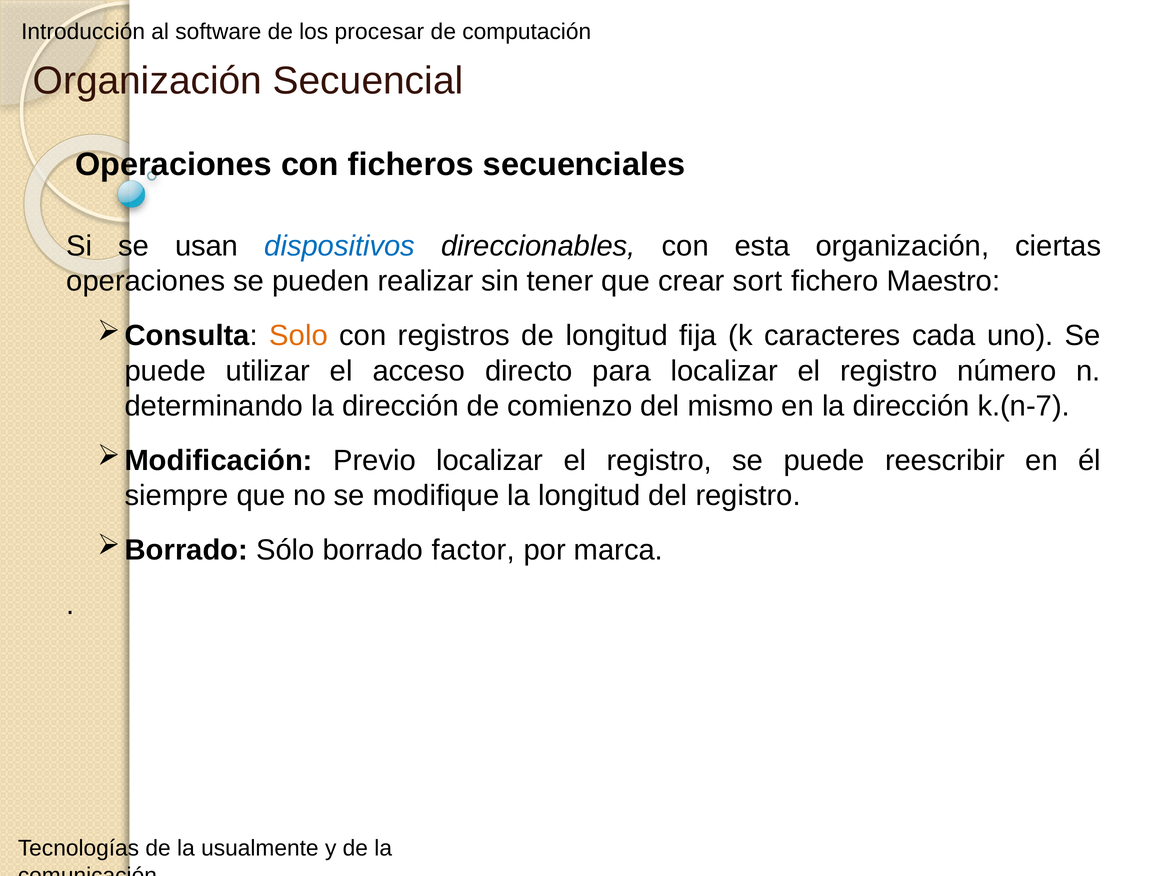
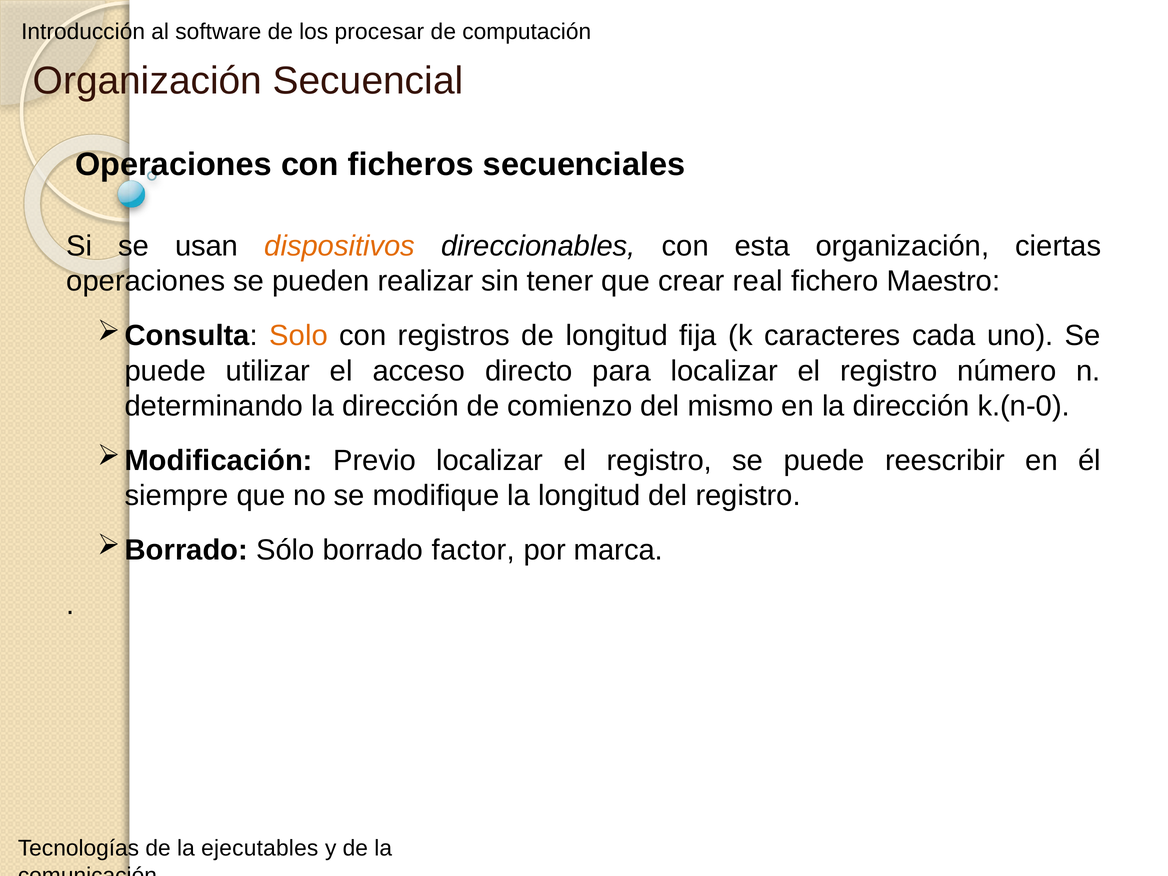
dispositivos colour: blue -> orange (340, 246)
sort: sort -> real (758, 281)
k.(n-7: k.(n-7 -> k.(n-0 (1024, 406)
usualmente: usualmente -> ejecutables (260, 849)
